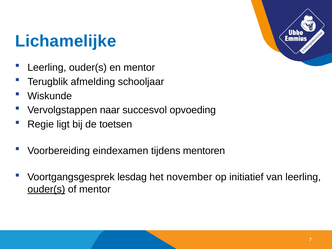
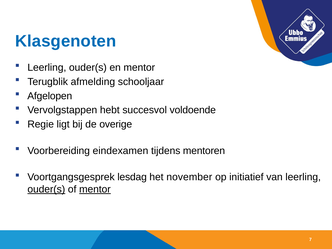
Lichamelijke: Lichamelijke -> Klasgenoten (66, 41)
Wiskunde: Wiskunde -> Afgelopen (50, 96)
naar: naar -> hebt (110, 110)
opvoeding: opvoeding -> voldoende (193, 110)
toetsen: toetsen -> overige (116, 124)
mentor underline: none -> present (95, 189)
